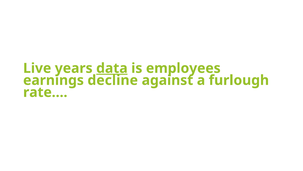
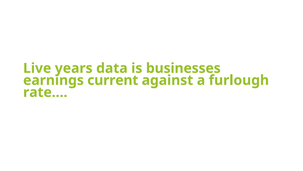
data underline: present -> none (112, 68)
employees: employees -> businesses (183, 68)
decline: decline -> current (113, 80)
